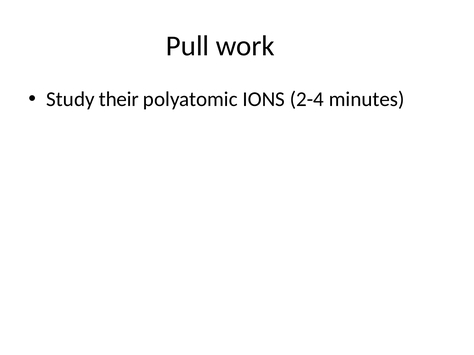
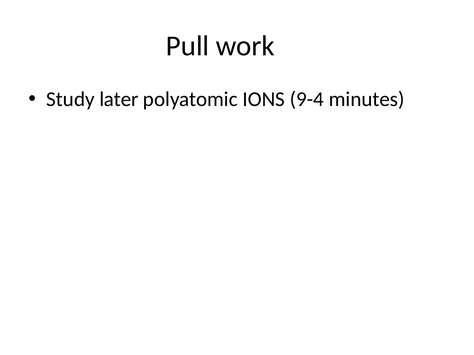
their: their -> later (119, 99)
2-4: 2-4 -> 9-4 (307, 99)
